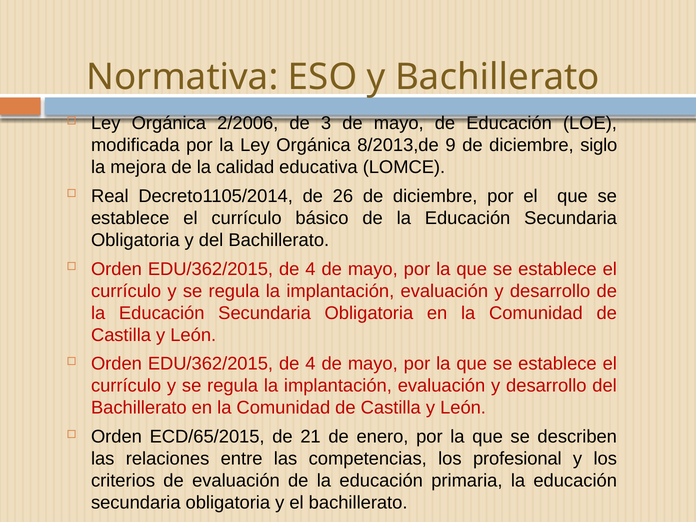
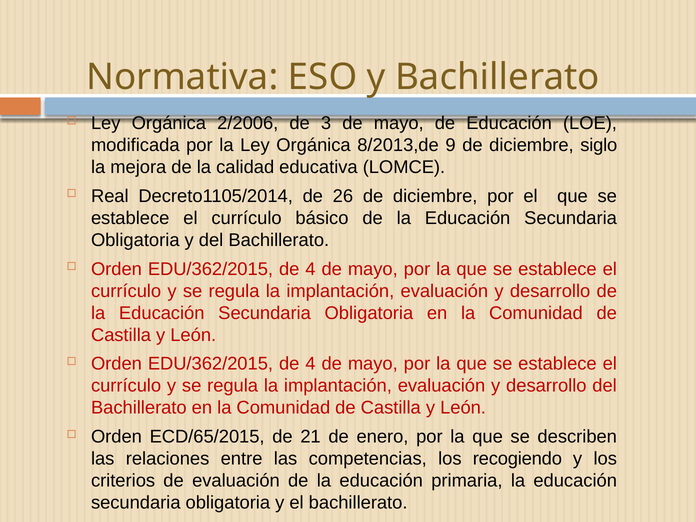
profesional: profesional -> recogiendo (517, 459)
